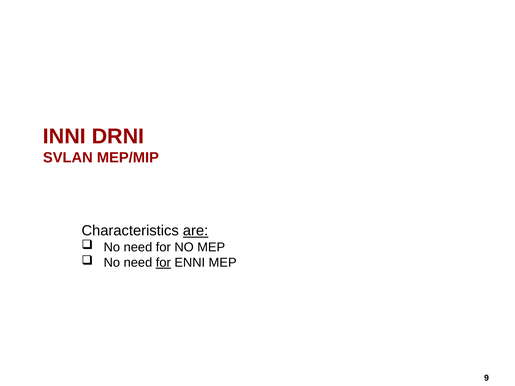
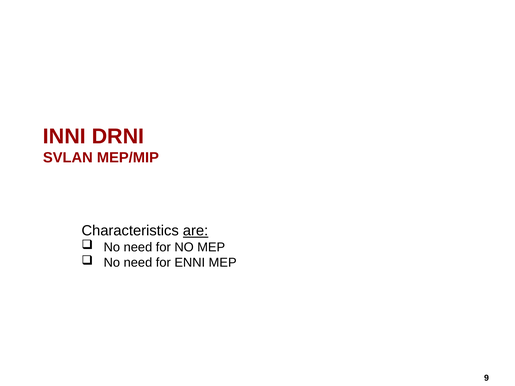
for underline: present -> none (163, 263)
